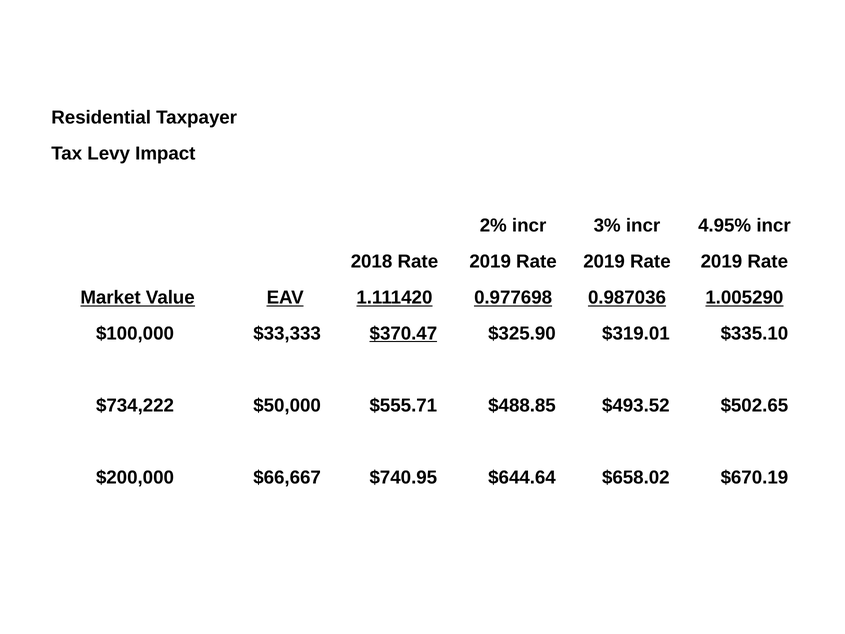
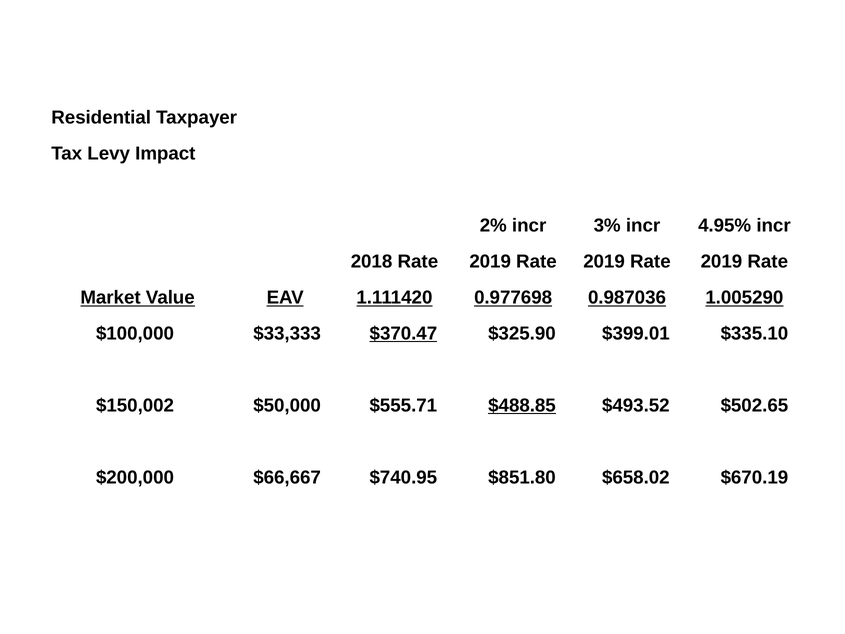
$319.01: $319.01 -> $399.01 (636, 333)
$734,222: $734,222 -> $150,002 (135, 405)
$488.85 underline: none -> present (522, 405)
$644.64: $644.64 -> $851.80 (522, 477)
